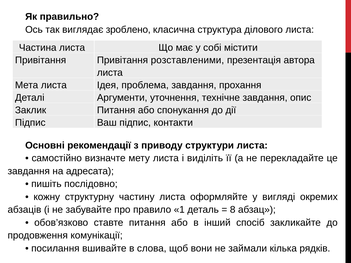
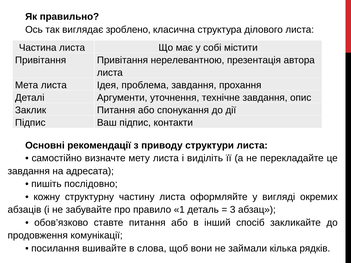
розставленими: розставленими -> нерелевантною (188, 60)
8: 8 -> 3 (233, 210)
